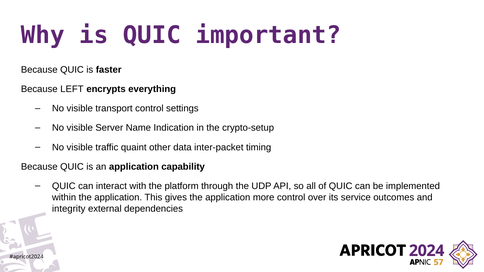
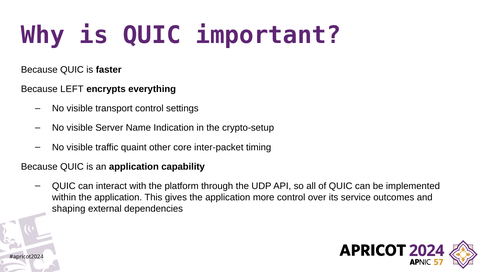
data: data -> core (182, 147)
integrity: integrity -> shaping (69, 209)
